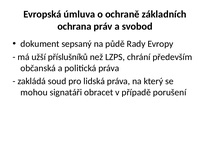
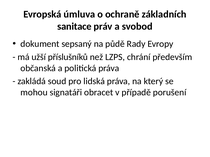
ochrana: ochrana -> sanitace (74, 26)
